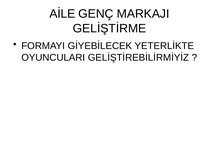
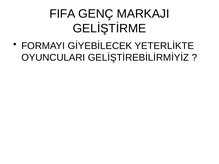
AİLE: AİLE -> FIFA (62, 14)
